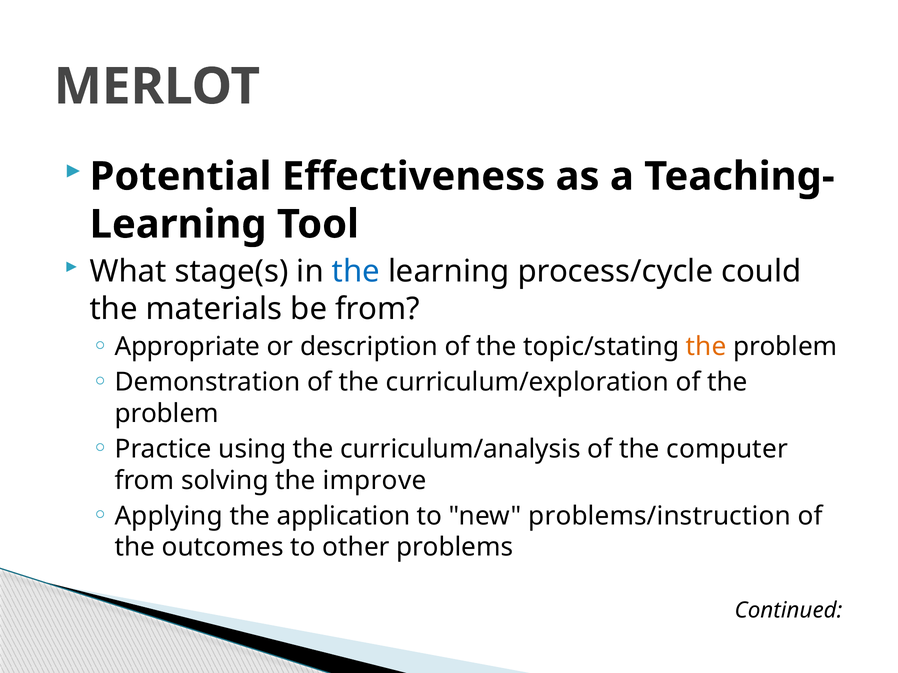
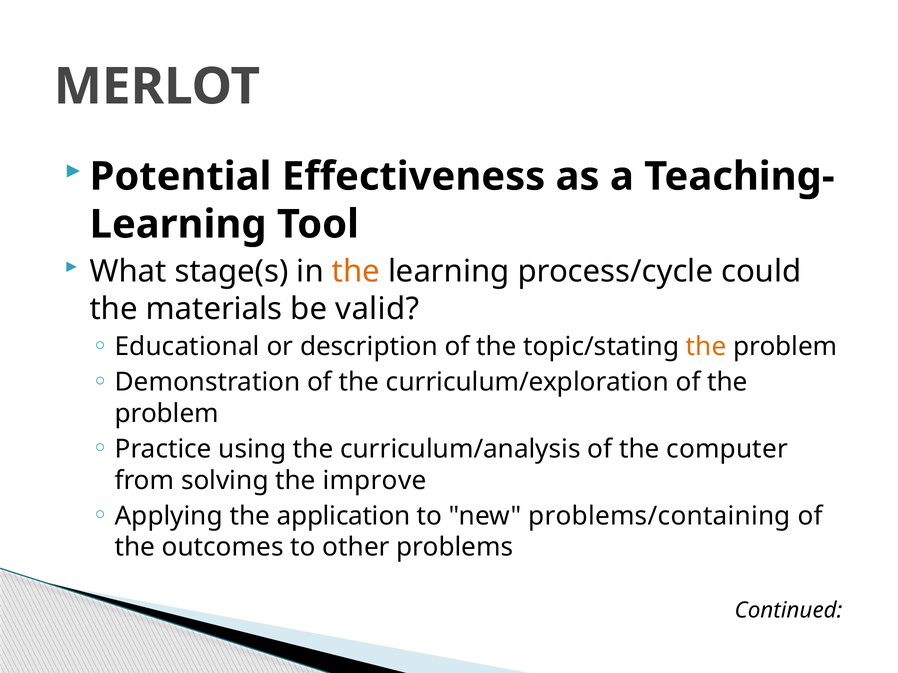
the colour: blue -> orange (356, 272)
be from: from -> valid (377, 309)
Appropriate: Appropriate -> Educational (187, 347)
problems/instruction: problems/instruction -> problems/containing (660, 516)
